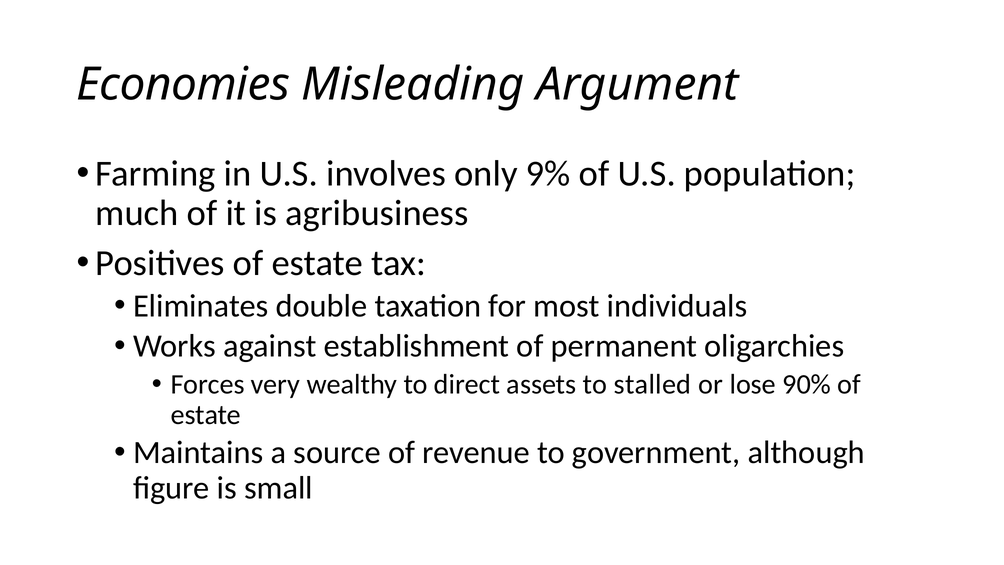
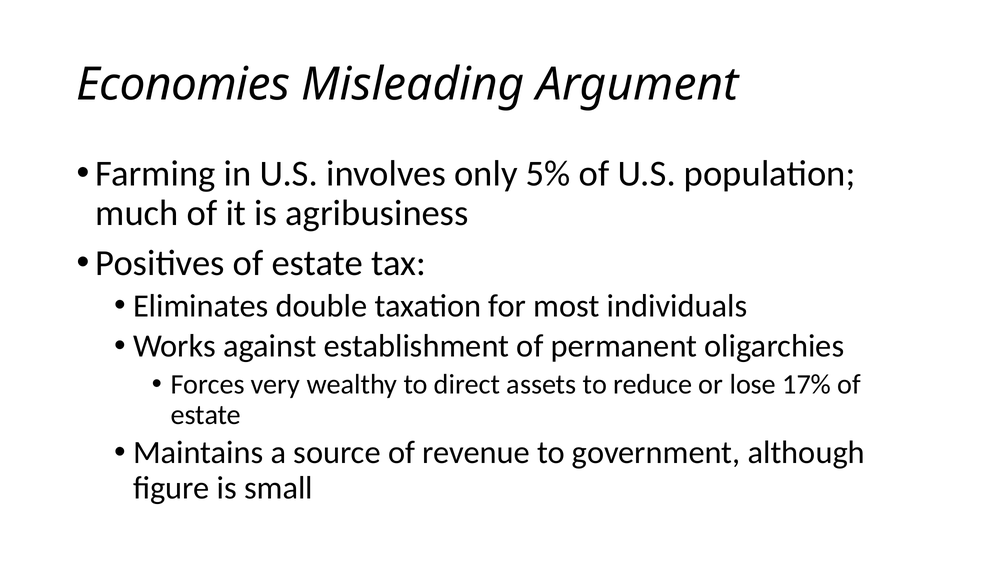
9%: 9% -> 5% (548, 174)
stalled: stalled -> reduce (653, 384)
90%: 90% -> 17% (807, 384)
